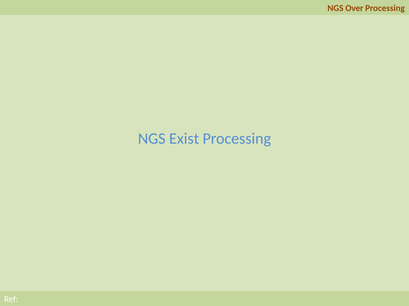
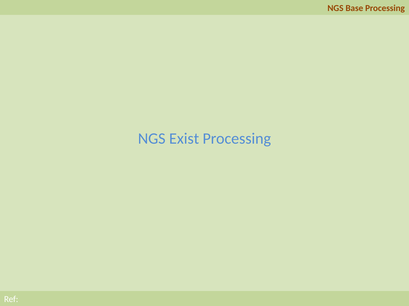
Over: Over -> Base (354, 8)
